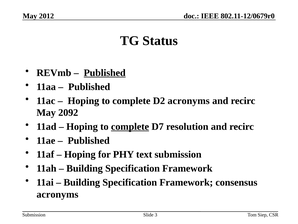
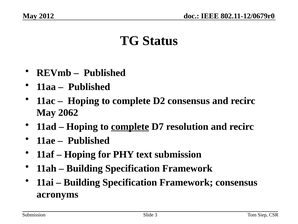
Published underline: present -> none (105, 73)
D2 acronyms: acronyms -> consensus (189, 101)
2092: 2092 -> 2062 (68, 112)
